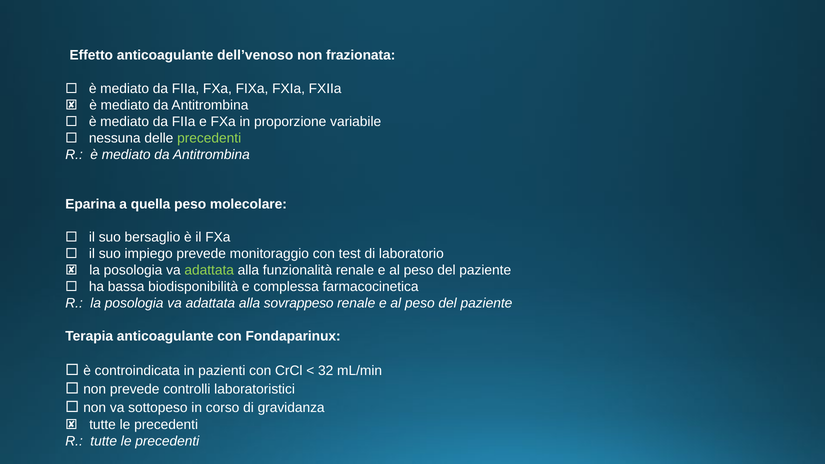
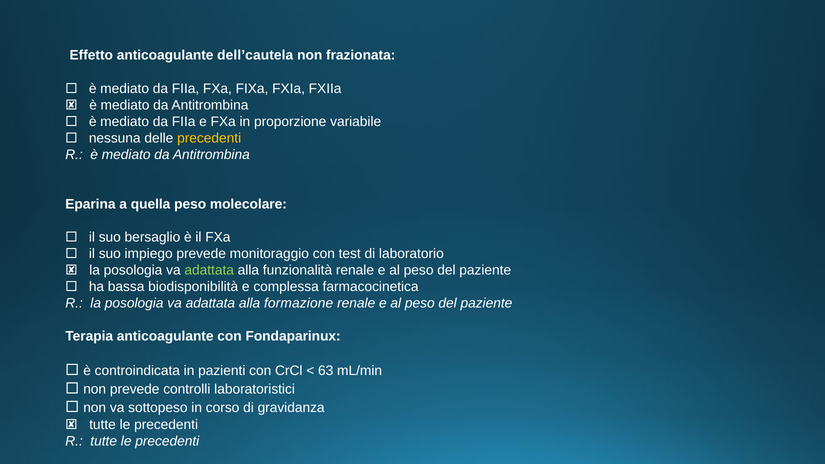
dell’venoso: dell’venoso -> dell’cautela (255, 55)
precedenti colour: light green -> yellow (209, 138)
sovrappeso: sovrappeso -> formazione (299, 303)
32: 32 -> 63 (326, 371)
